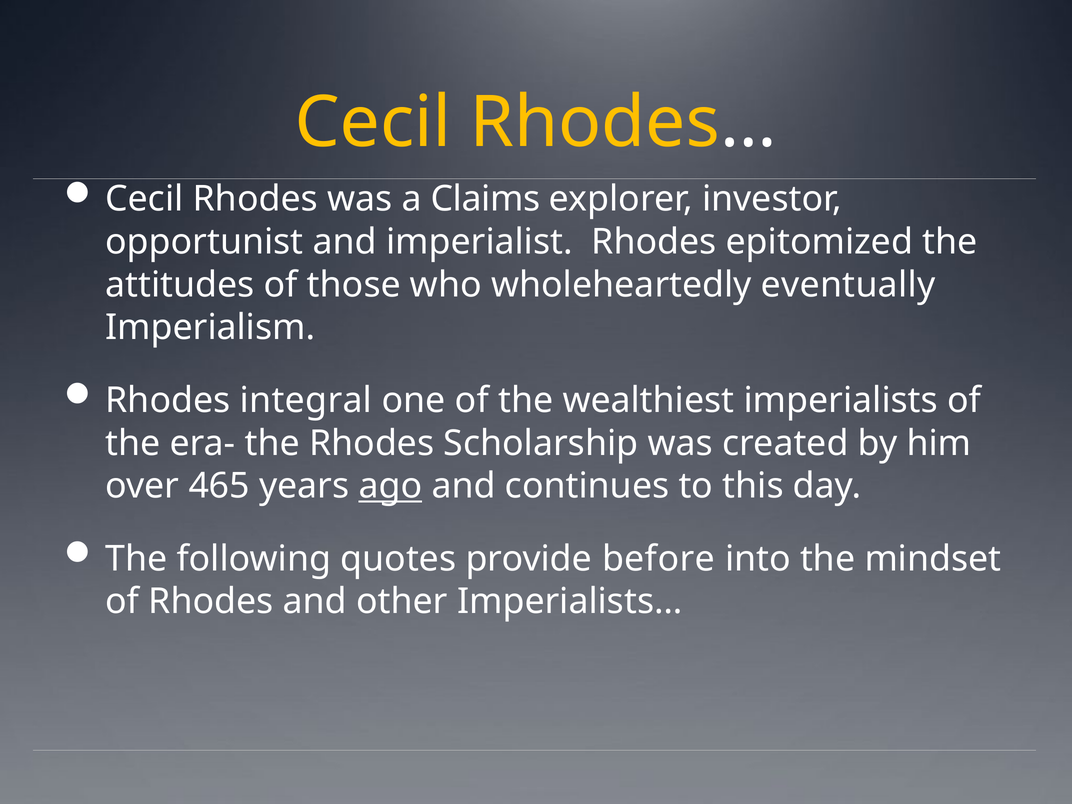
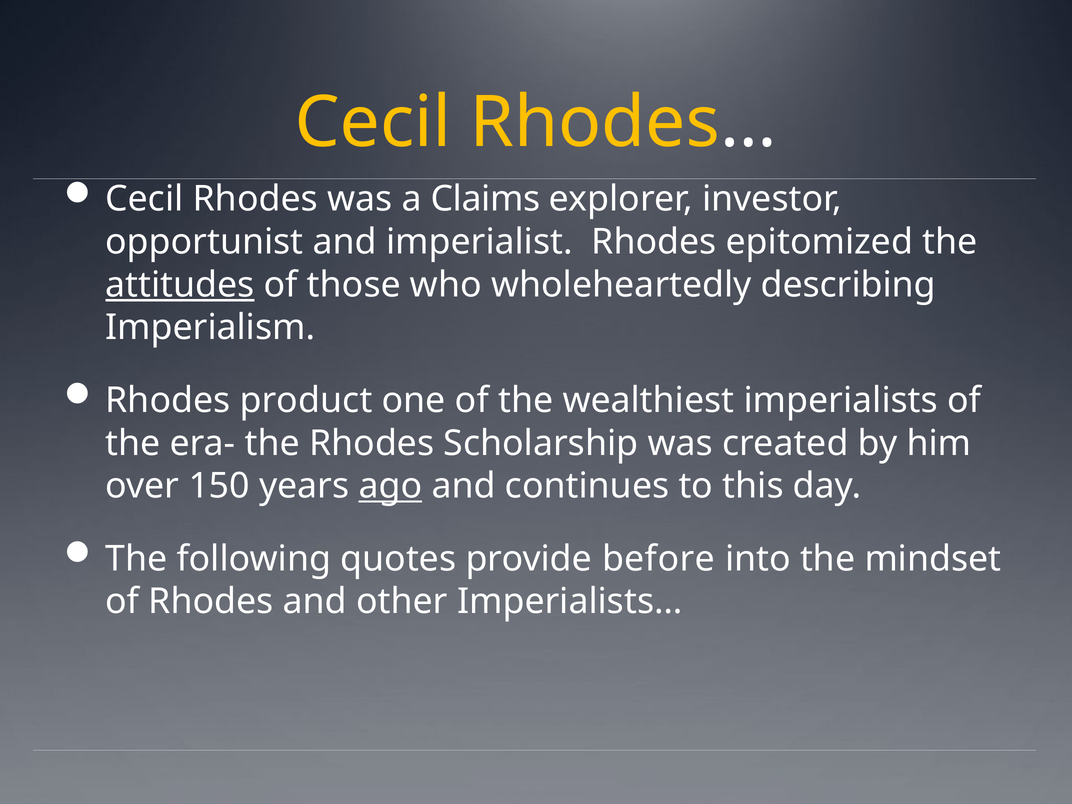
attitudes underline: none -> present (180, 285)
eventually: eventually -> describing (848, 285)
integral: integral -> product (306, 400)
465: 465 -> 150 (219, 486)
